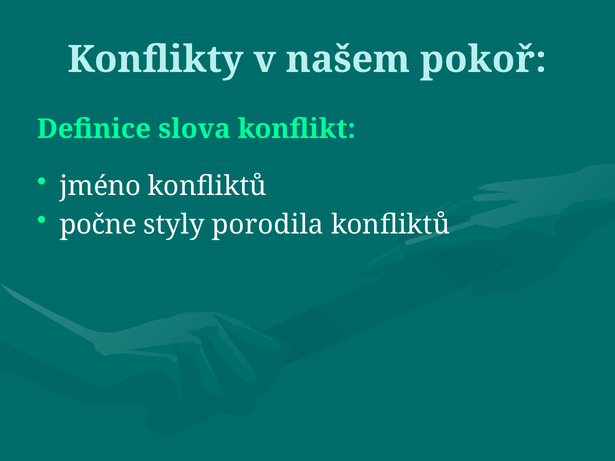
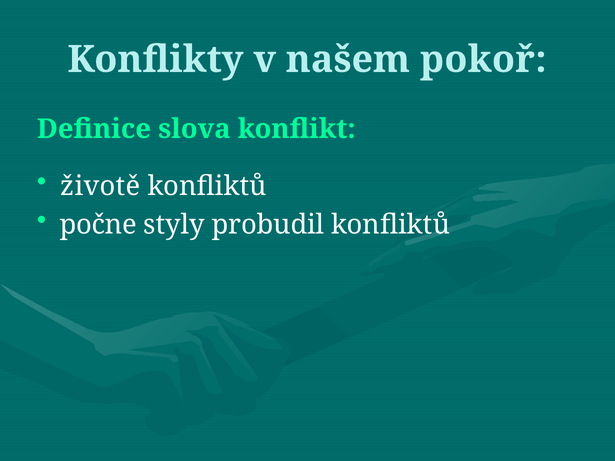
jméno: jméno -> životě (100, 186)
porodila: porodila -> probudil (268, 225)
